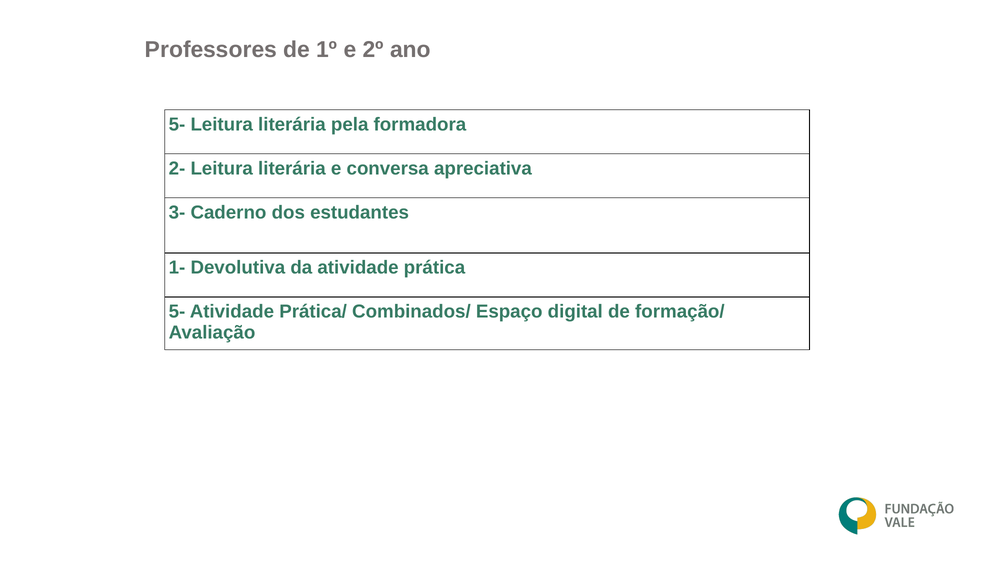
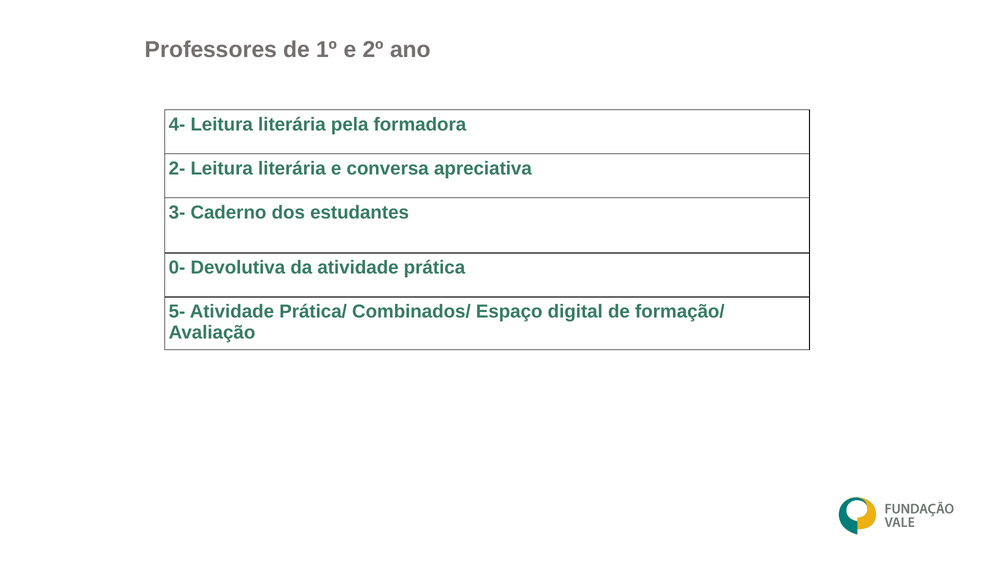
5-: 5- -> 4- (177, 124)
1-: 1- -> 0- (177, 267)
